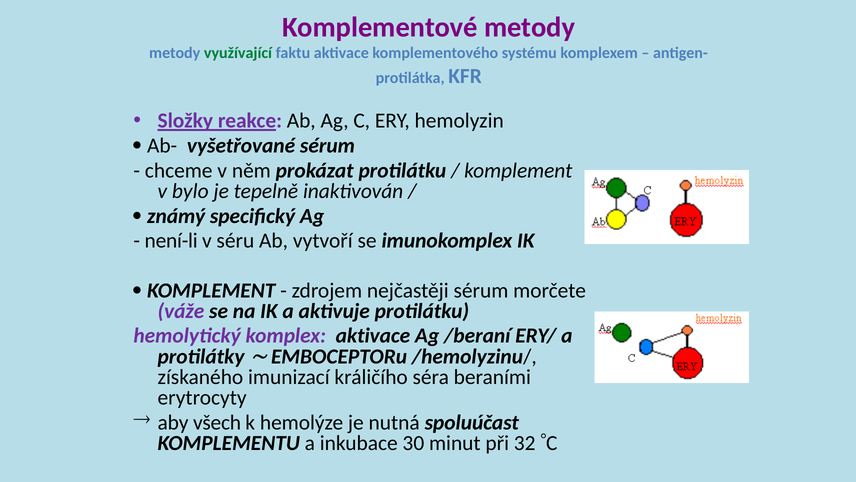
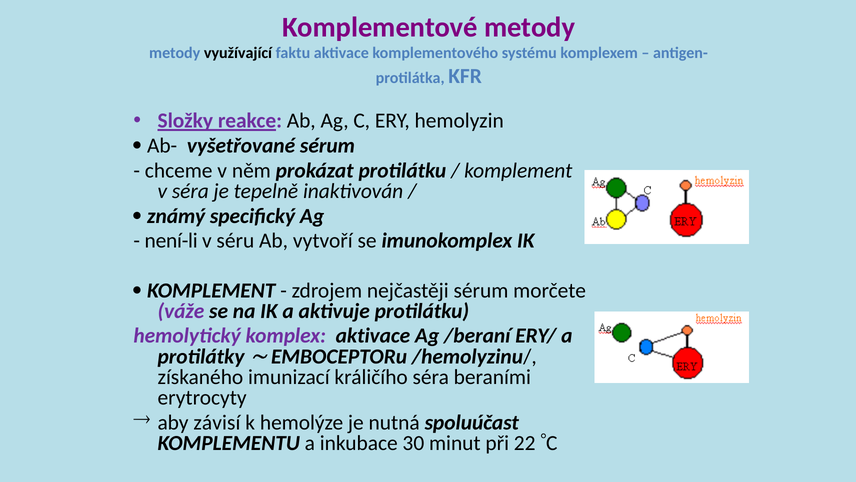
využívající colour: green -> black (238, 53)
v bylo: bylo -> séra (190, 191)
všech: všech -> závisí (217, 422)
32: 32 -> 22 (525, 443)
